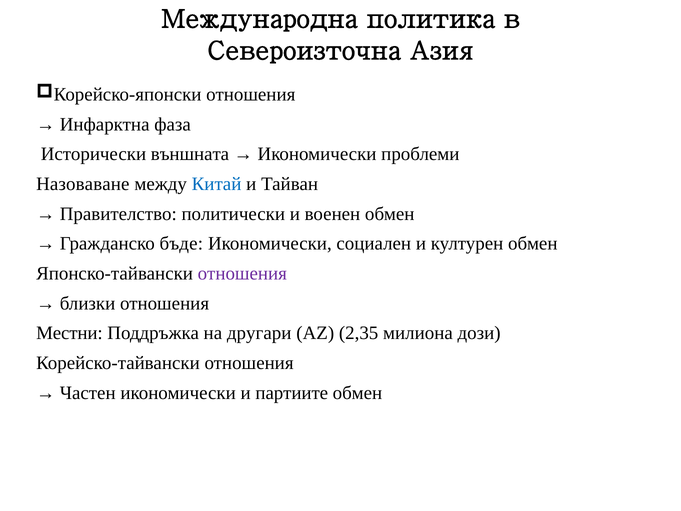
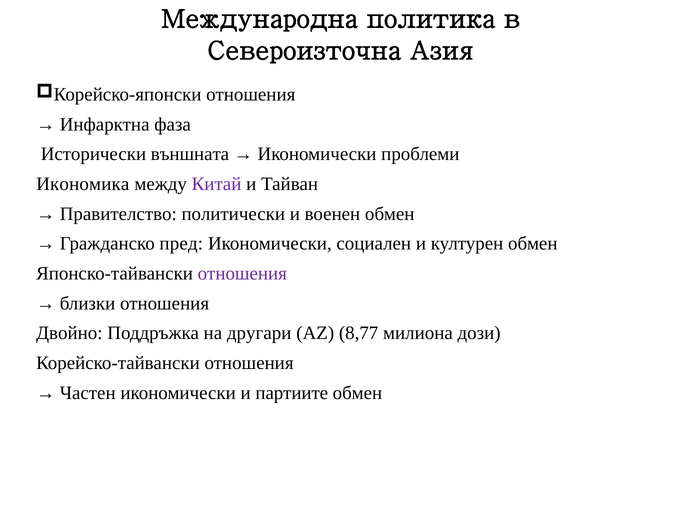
Назоваване: Назоваване -> Икономика (83, 184)
Китай colour: blue -> purple (217, 184)
бъде: бъде -> пред (181, 244)
Местни: Местни -> Двойно (69, 333)
2,35: 2,35 -> 8,77 (359, 333)
